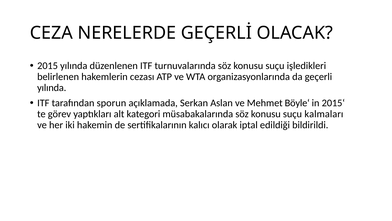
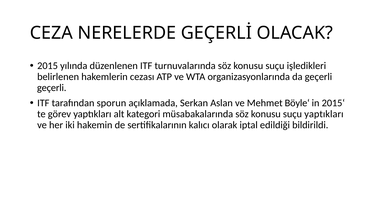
yılında: yılında -> geçerli (52, 88)
suçu kalmaları: kalmaları -> yaptıkları (324, 114)
